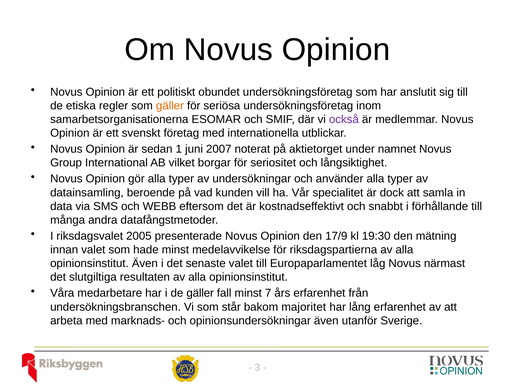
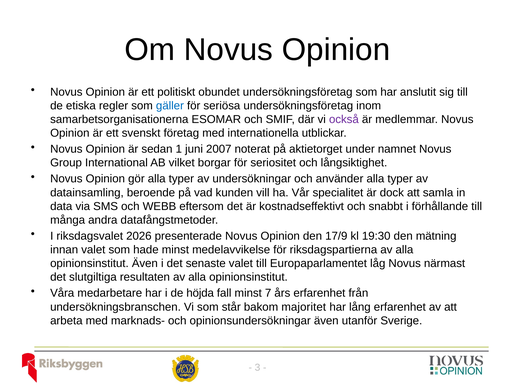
gäller colour: orange -> blue (170, 106)
2005: 2005 -> 2026 (139, 236)
de gäller: gäller -> höjda (200, 293)
